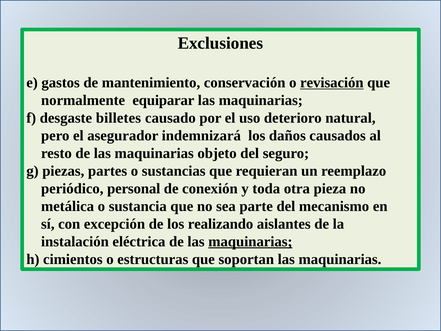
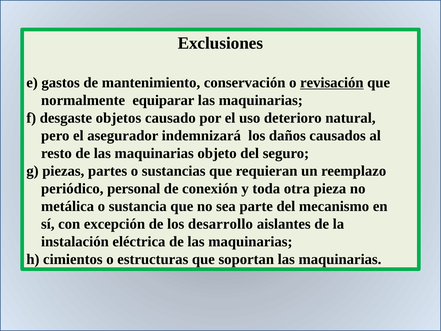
billetes: billetes -> objetos (118, 118)
realizando: realizando -> desarrollo (220, 224)
maquinarias underline: present -> none (250, 241)
